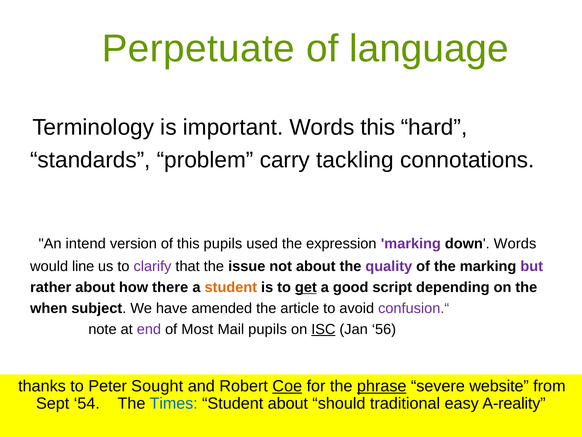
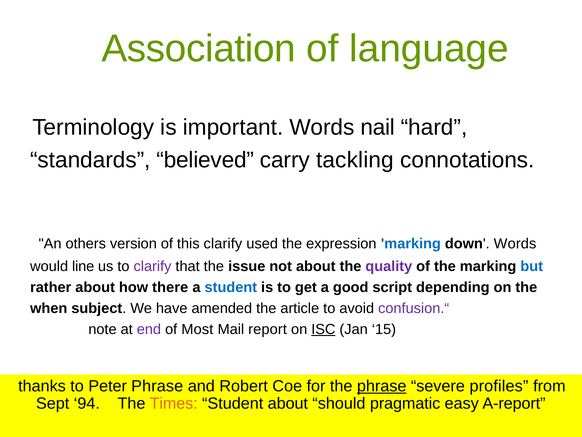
Perpetuate: Perpetuate -> Association (199, 49)
Words this: this -> nail (378, 127)
problem: problem -> believed (205, 160)
intend: intend -> others (86, 244)
this pupils: pupils -> clarify (223, 244)
marking colour: purple -> blue (411, 244)
but colour: purple -> blue (532, 266)
student colour: orange -> blue (231, 287)
get underline: present -> none (306, 287)
Mail pupils: pupils -> report (268, 329)
56: 56 -> 15 (384, 329)
Peter Sought: Sought -> Phrase (157, 386)
Coe underline: present -> none (287, 386)
website: website -> profiles (499, 386)
54: 54 -> 94 (87, 403)
Times colour: blue -> orange (174, 403)
traditional: traditional -> pragmatic (405, 403)
A-reality: A-reality -> A-report (514, 403)
